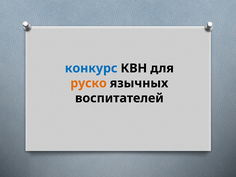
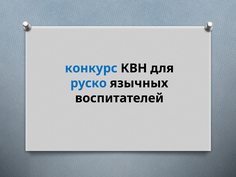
руско colour: orange -> blue (89, 83)
